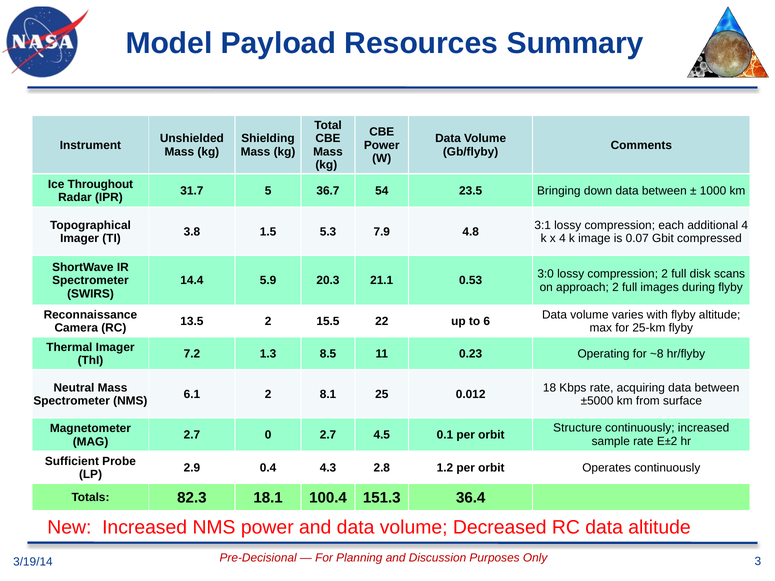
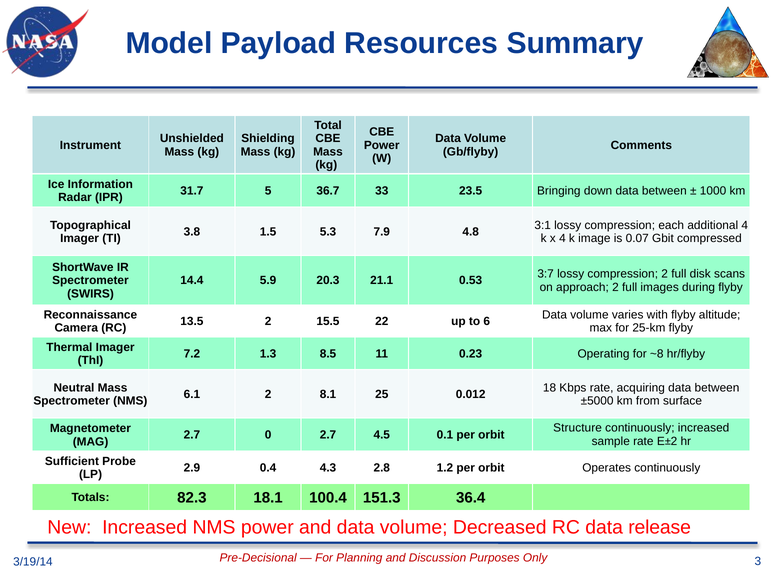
Throughout: Throughout -> Information (100, 184)
54: 54 -> 33 (382, 191)
3:0: 3:0 -> 3:7 (546, 274)
data altitude: altitude -> release (660, 528)
